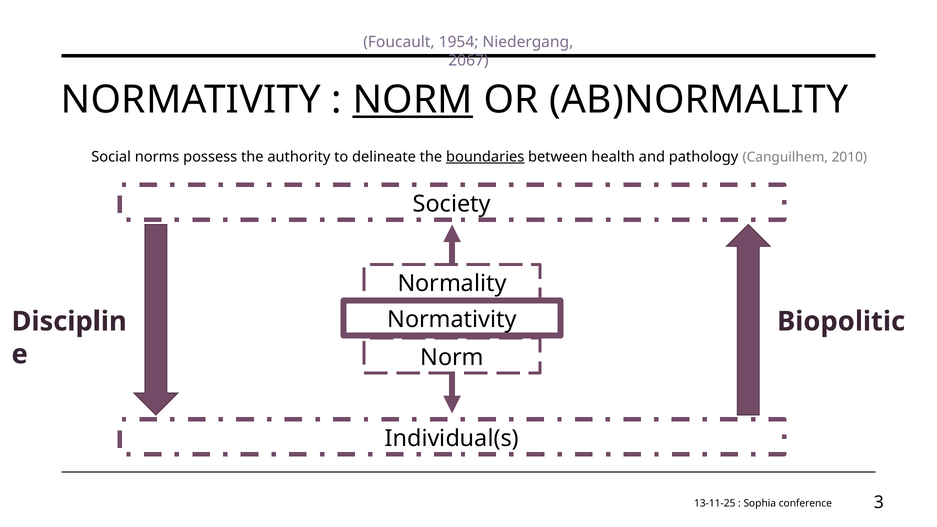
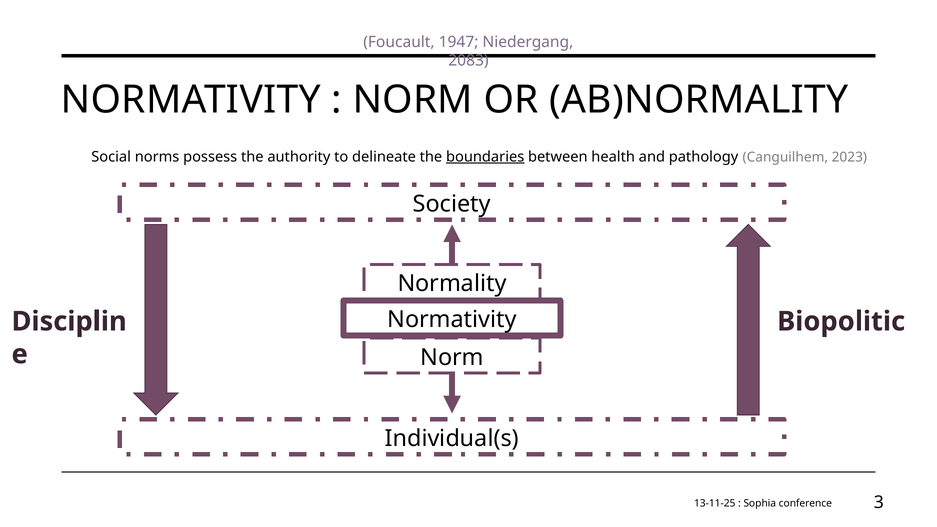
1954: 1954 -> 1947 (459, 42)
2067: 2067 -> 2083 (468, 61)
NORM underline: present -> none (413, 100)
2010: 2010 -> 2023 (849, 157)
